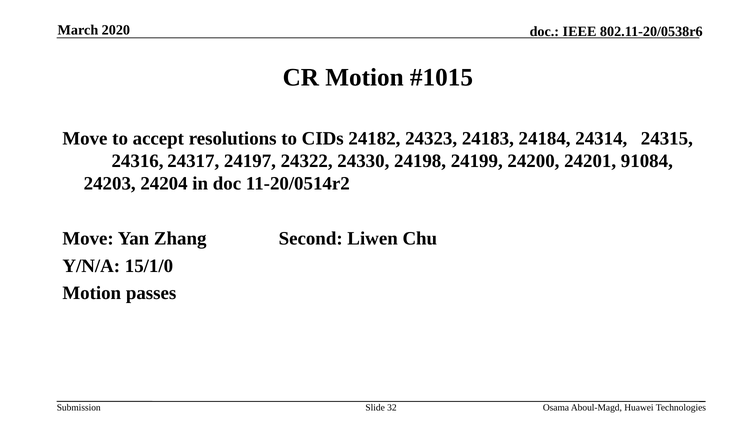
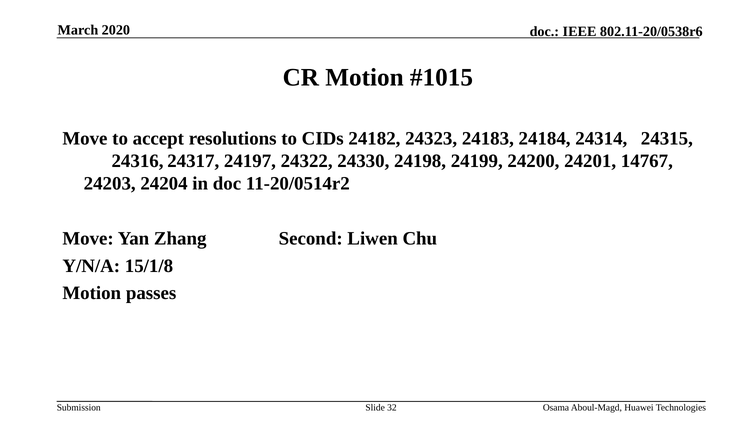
91084: 91084 -> 14767 (647, 161)
15/1/0: 15/1/0 -> 15/1/8 (149, 266)
